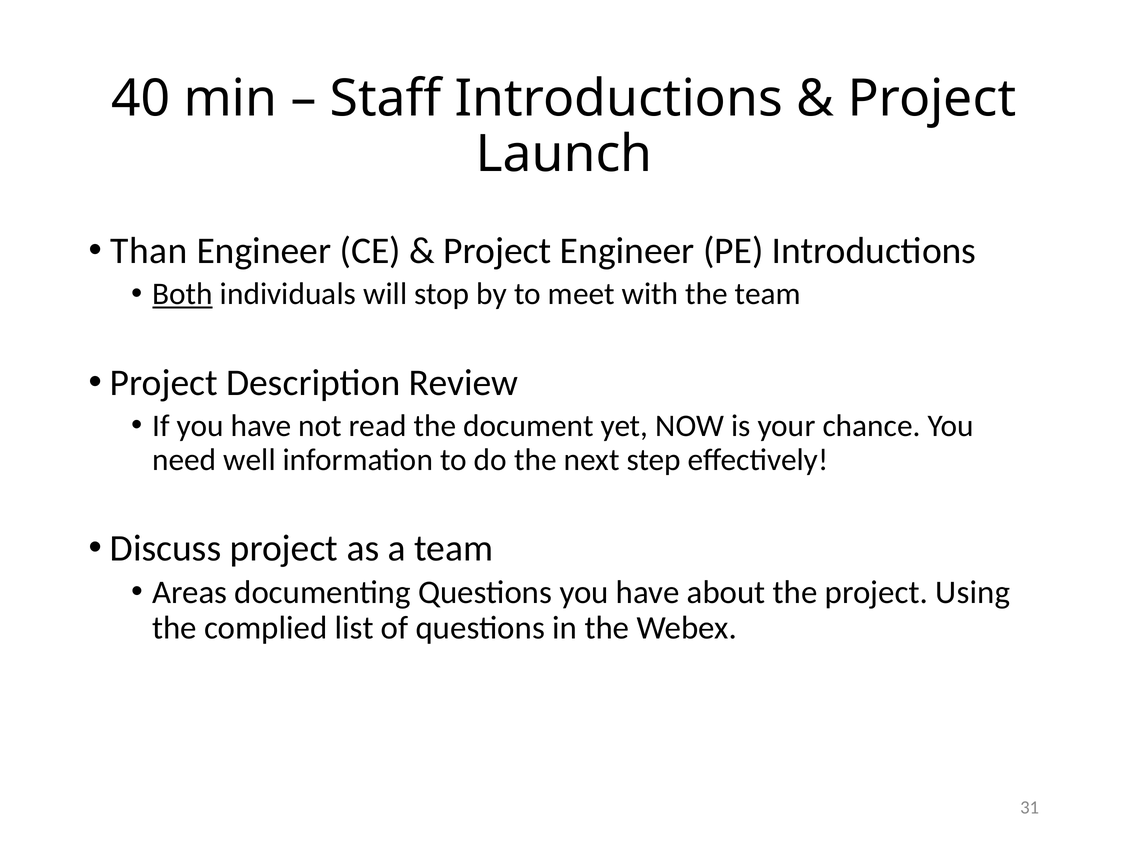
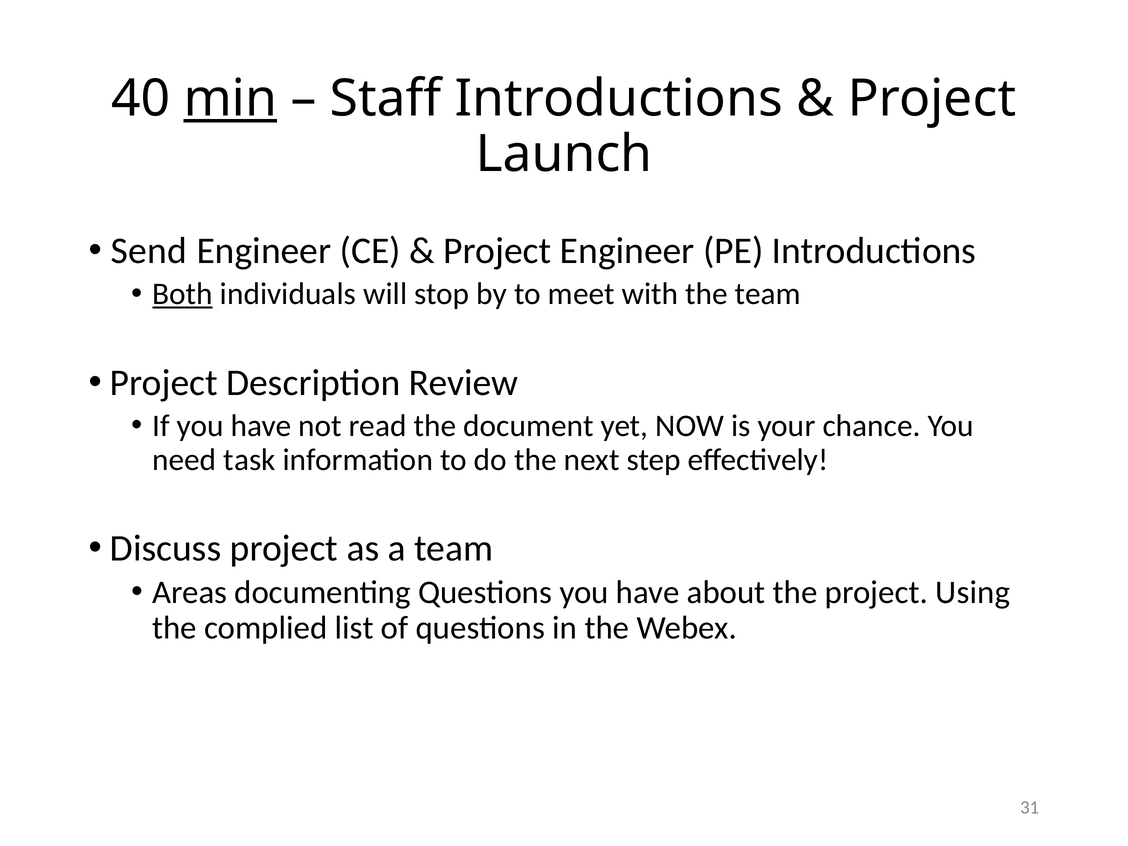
min underline: none -> present (230, 99)
Than: Than -> Send (149, 251)
well: well -> task (250, 460)
